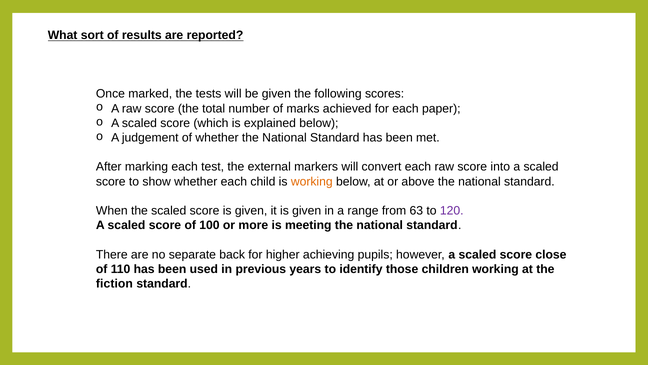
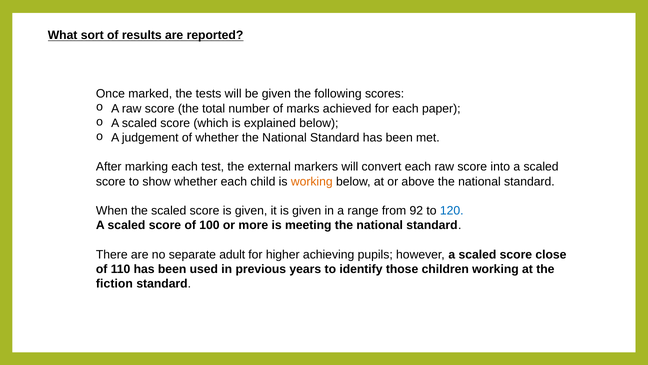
63: 63 -> 92 (416, 210)
120 colour: purple -> blue (452, 210)
back: back -> adult (232, 254)
